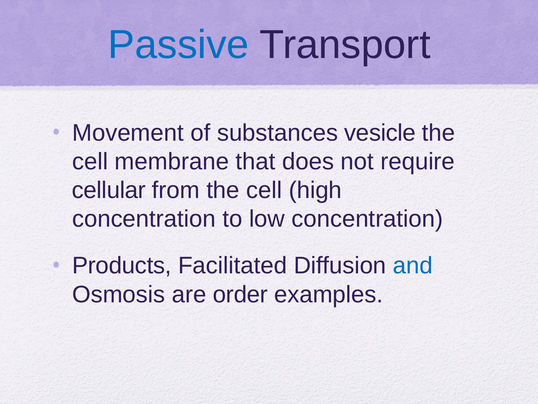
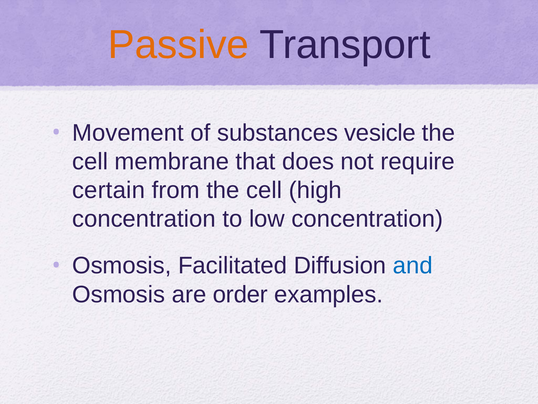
Passive colour: blue -> orange (178, 45)
cellular: cellular -> certain (109, 190)
Products: Products -> Osmosis (122, 265)
